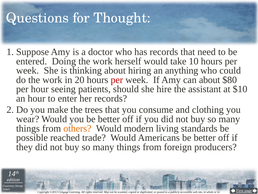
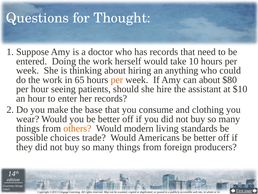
20: 20 -> 65 (80, 80)
per colour: red -> orange (117, 80)
trees: trees -> base (94, 109)
reached: reached -> choices (65, 137)
